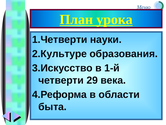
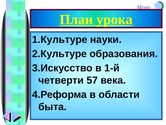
1.Четверти: 1.Четверти -> 1.Культуре (60, 39)
29: 29 -> 57 (92, 80)
